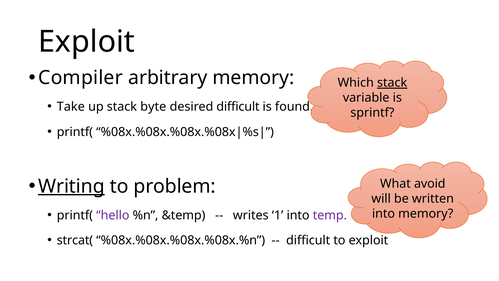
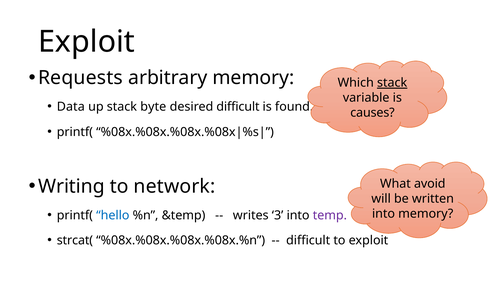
Compiler: Compiler -> Requests (80, 78)
Take: Take -> Data (71, 107)
sprintf: sprintf -> causes (372, 113)
Writing underline: present -> none (71, 186)
problem: problem -> network (174, 186)
hello colour: purple -> blue (113, 215)
1: 1 -> 3 (278, 215)
